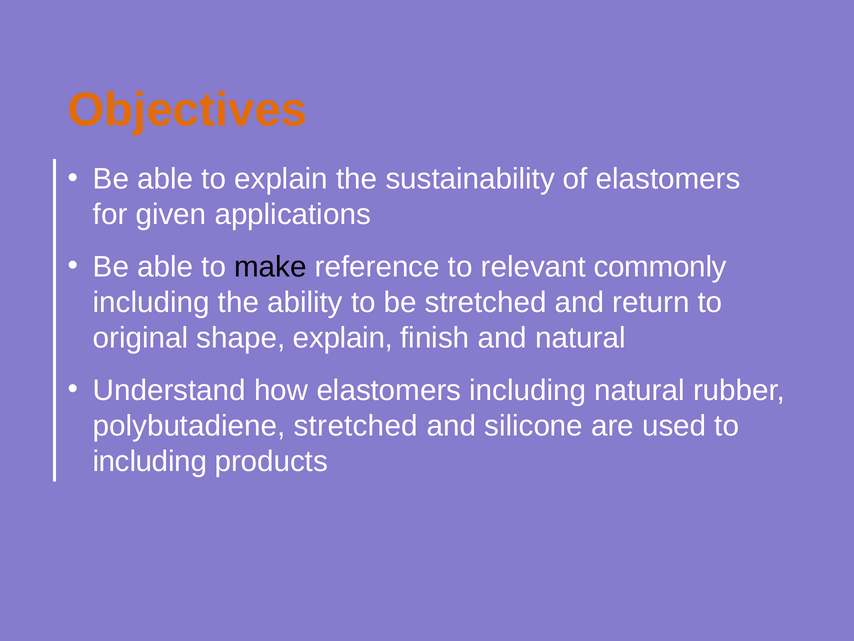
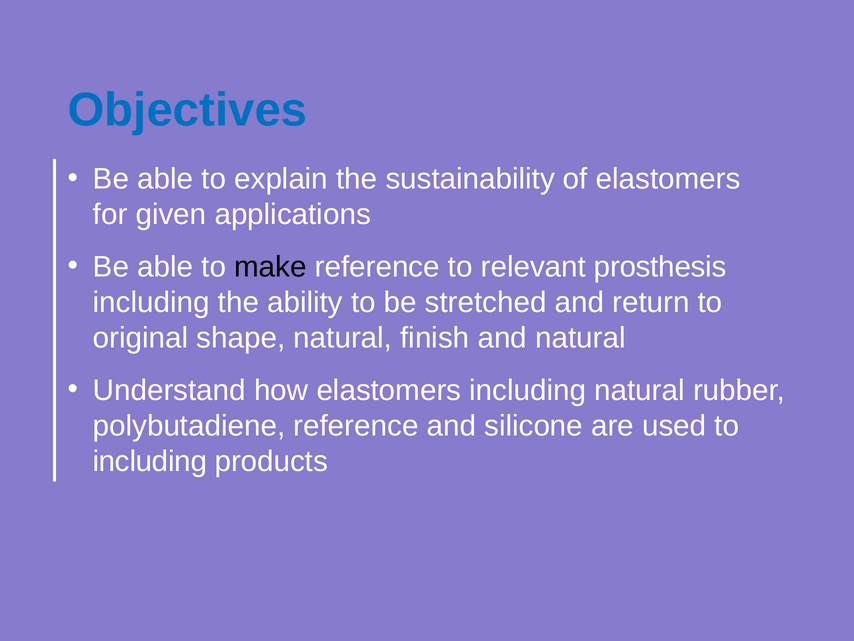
Objectives colour: orange -> blue (187, 110)
commonly: commonly -> prosthesis (660, 267)
shape explain: explain -> natural (343, 338)
polybutadiene stretched: stretched -> reference (356, 426)
